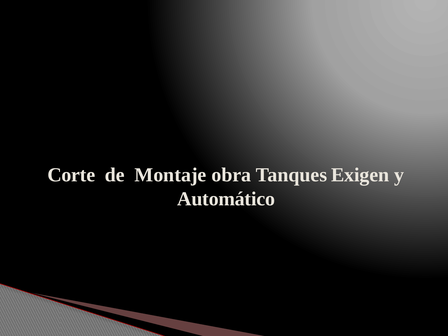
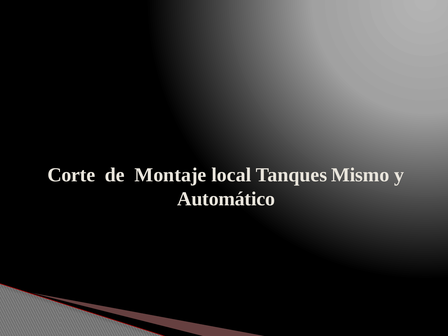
obra: obra -> local (231, 175)
Exigen: Exigen -> Mismo (360, 175)
